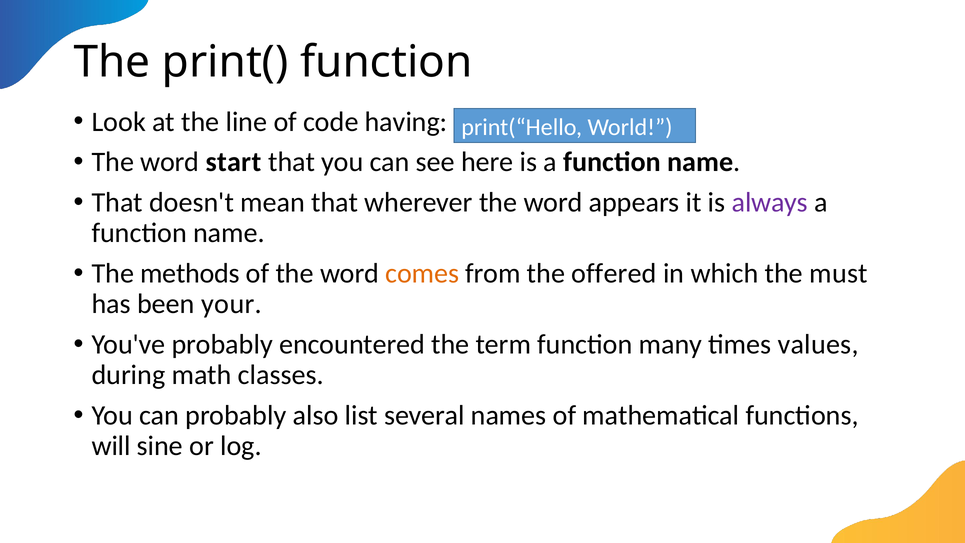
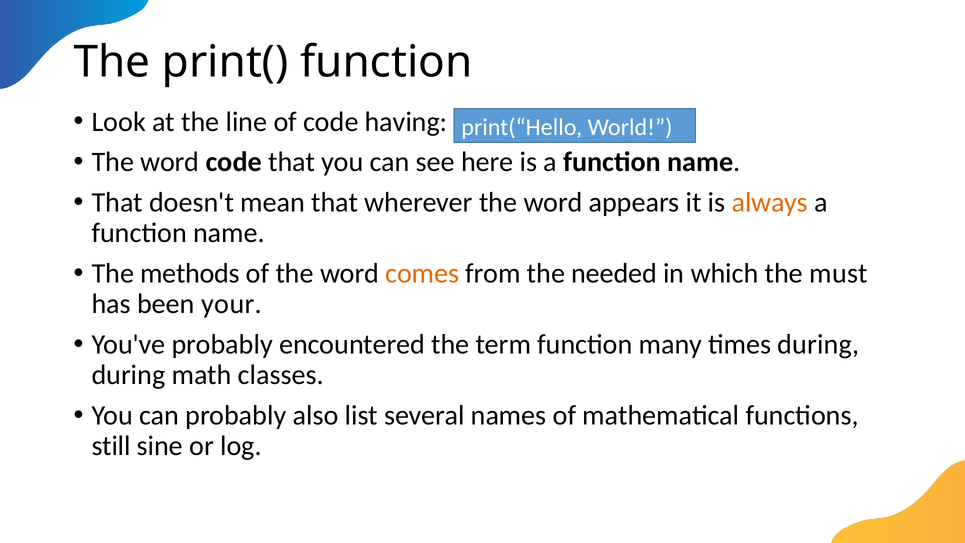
word start: start -> code (234, 162)
always colour: purple -> orange (770, 203)
offered: offered -> needed (614, 273)
times values: values -> during (818, 344)
will: will -> still (111, 446)
